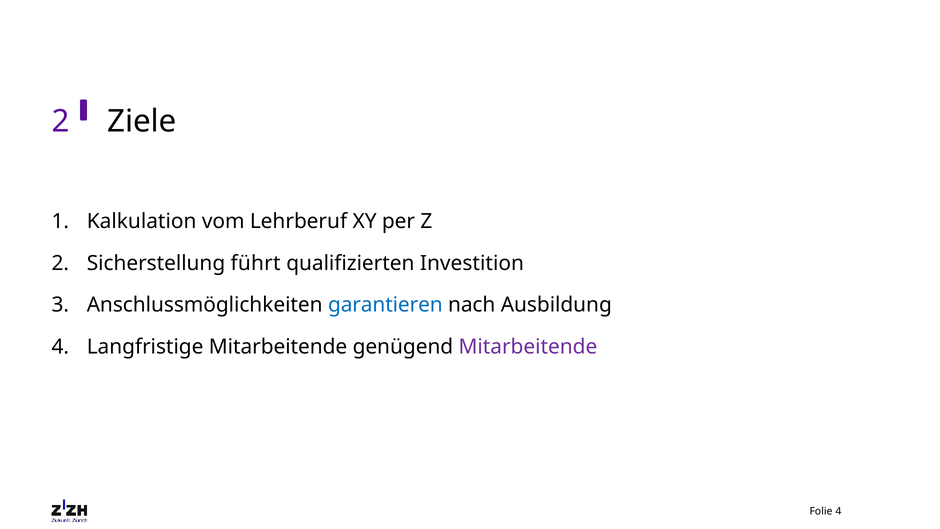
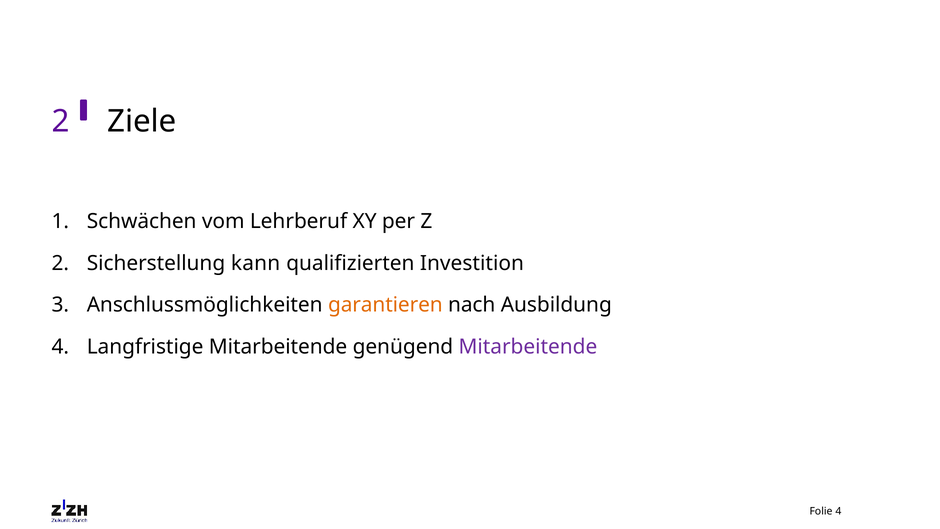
Kalkulation: Kalkulation -> Schwächen (142, 221)
führt: führt -> kann (256, 263)
garantieren colour: blue -> orange (385, 305)
